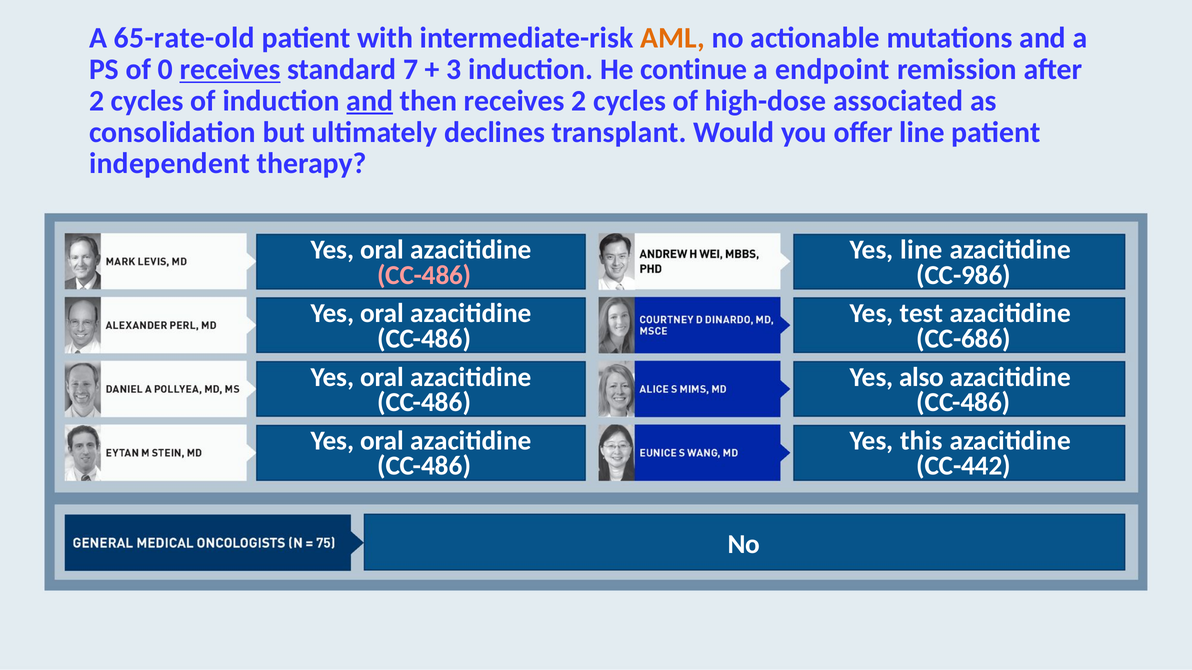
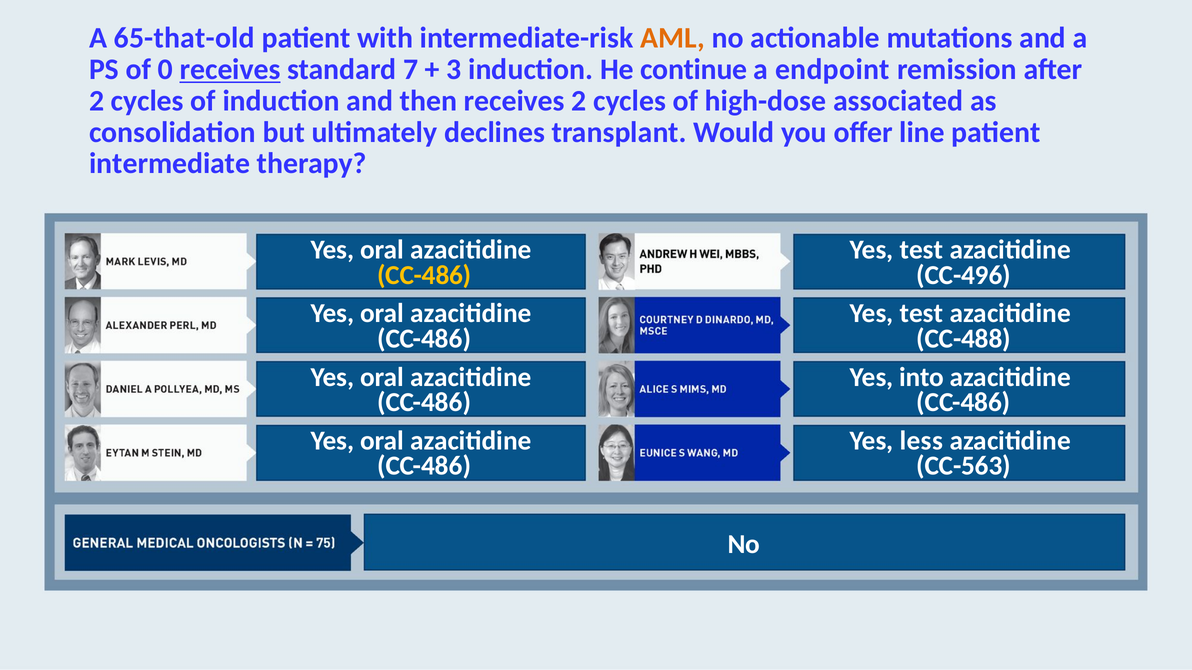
65-rate-old: 65-rate-old -> 65-that-old (184, 38)
and underline: present -> none (370, 101)
independent: independent -> intermediate (170, 164)
line: line -> test (921, 250)
CC-486 colour: pink -> yellow (424, 275)
CC-986: CC-986 -> CC-496 (964, 275)
CC-686: CC-686 -> CC-488 (964, 339)
also: also -> into (922, 377)
this: this -> less (921, 441)
CC-442: CC-442 -> CC-563 (964, 466)
